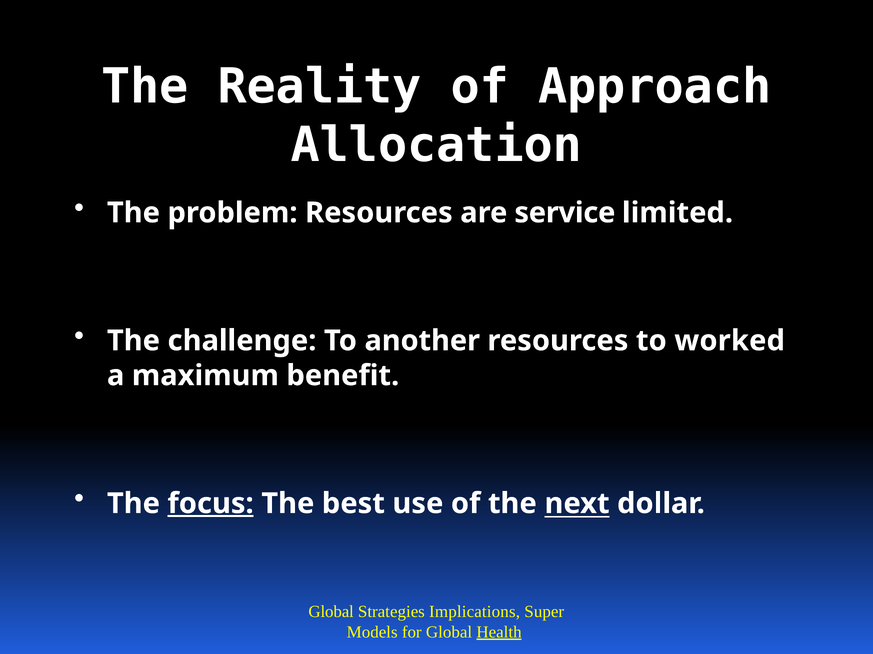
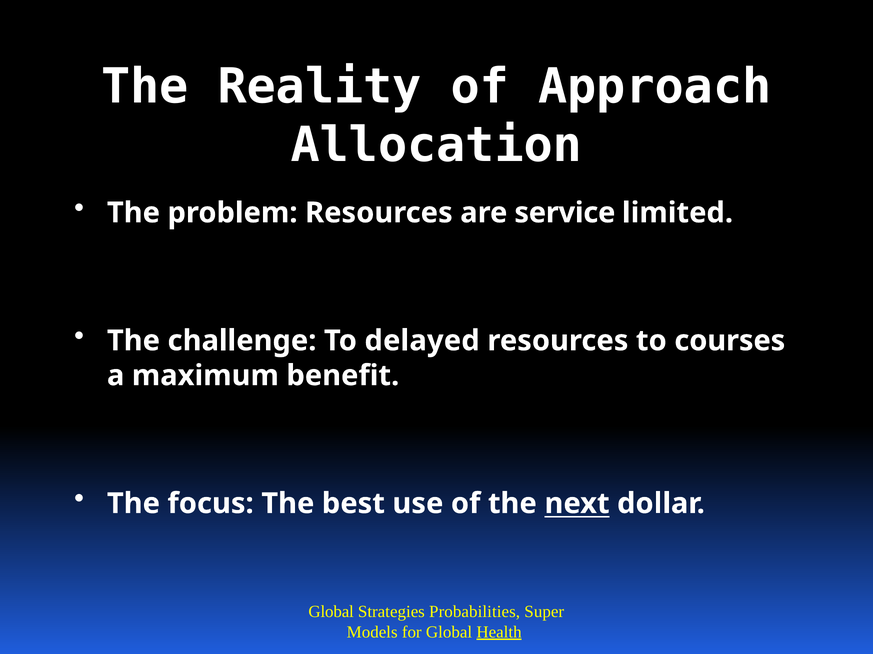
another: another -> delayed (422, 341)
worked: worked -> courses (730, 341)
focus underline: present -> none (211, 504)
Implications: Implications -> Probabilities (475, 612)
